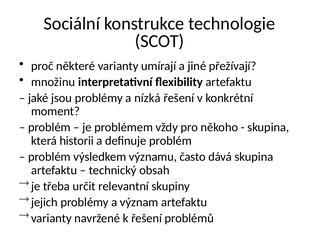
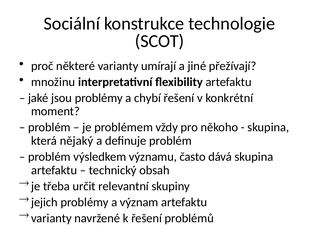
nízká: nízká -> chybí (148, 98)
historii: historii -> nějaký (77, 140)
